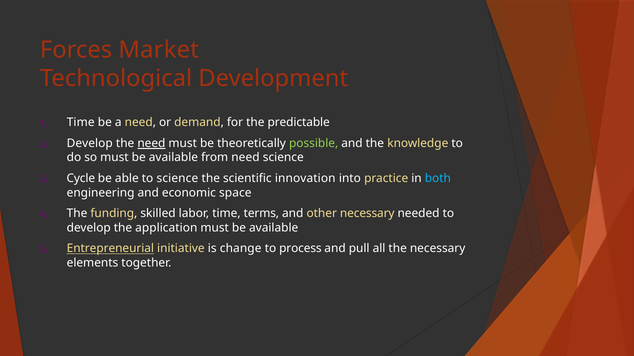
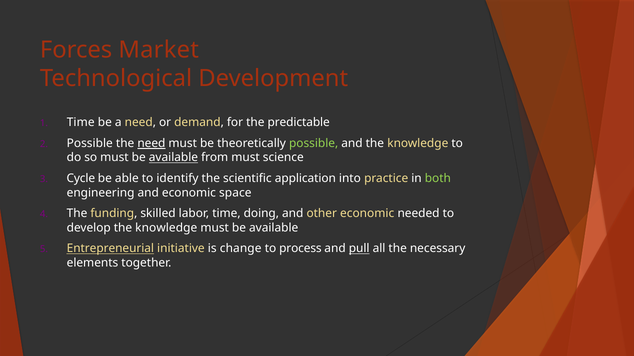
Develop: Develop -> Possible (90, 144)
available underline: none -> present (173, 158)
from need: need -> must (246, 158)
to science: science -> identify (177, 179)
innovation: innovation -> application (305, 179)
both colour: light blue -> light green (438, 179)
terms: terms -> doing (261, 214)
other necessary: necessary -> economic (367, 214)
develop the application: application -> knowledge (166, 228)
pull underline: none -> present (359, 249)
